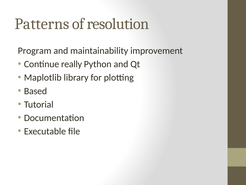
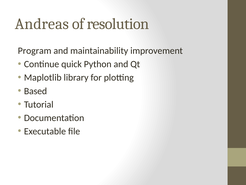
Patterns: Patterns -> Andreas (42, 24)
really: really -> quick (72, 64)
